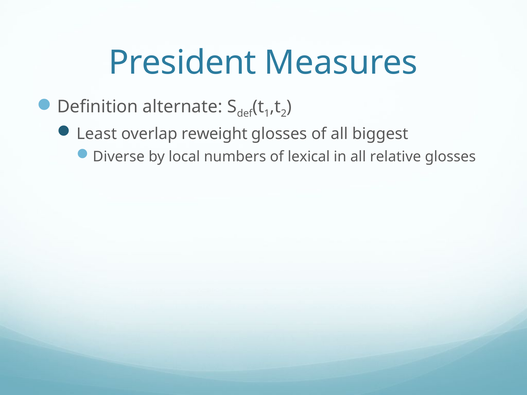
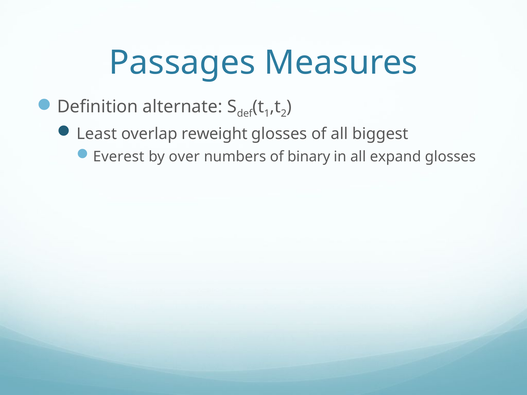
President: President -> Passages (182, 63)
Diverse: Diverse -> Everest (119, 157)
local: local -> over (184, 157)
lexical: lexical -> binary (309, 157)
relative: relative -> expand (395, 157)
